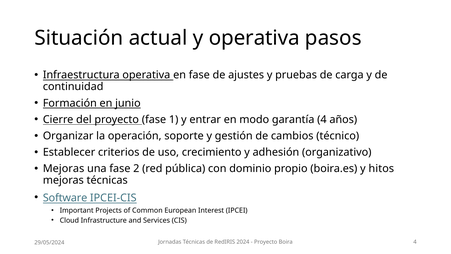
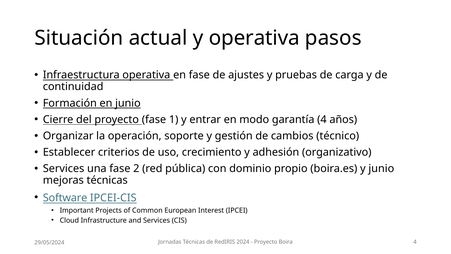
Mejoras: Mejoras -> Services (64, 168)
y hitos: hitos -> junio (381, 168)
